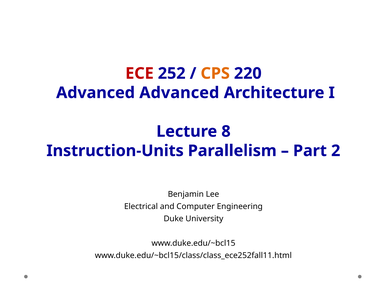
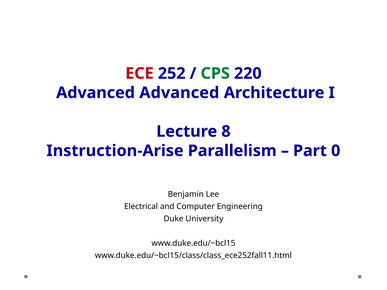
CPS colour: orange -> green (215, 73)
Instruction-Units: Instruction-Units -> Instruction-Arise (115, 151)
2: 2 -> 0 (336, 151)
